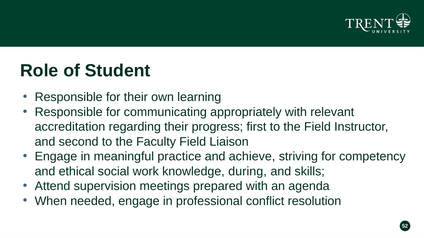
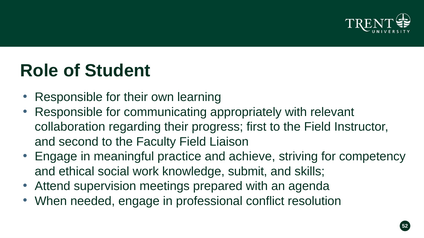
accreditation: accreditation -> collaboration (70, 127)
during: during -> submit (248, 172)
